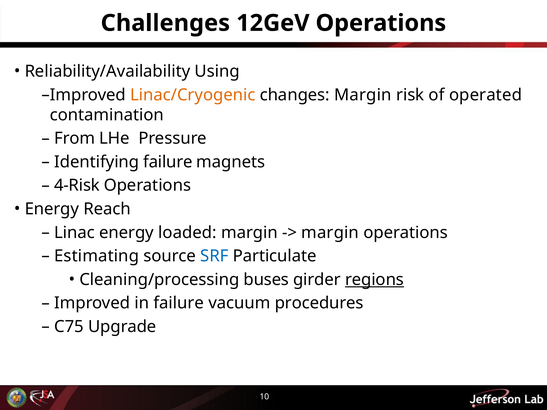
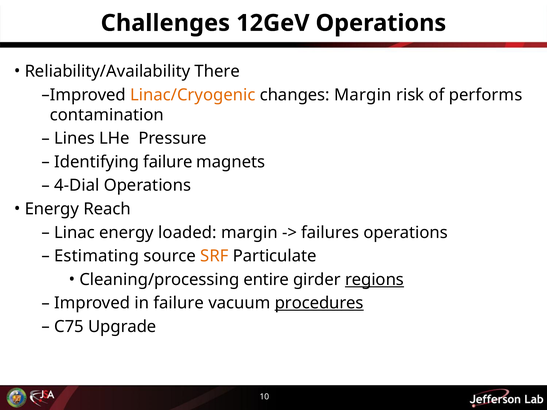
Using: Using -> There (217, 71)
operated: operated -> performs (486, 95)
From: From -> Lines (75, 138)
4-Risk: 4-Risk -> 4-Dial (77, 186)
margin: margin -> failures (330, 233)
SRF colour: blue -> orange (214, 256)
buses: buses -> entire (266, 280)
procedures underline: none -> present (319, 303)
